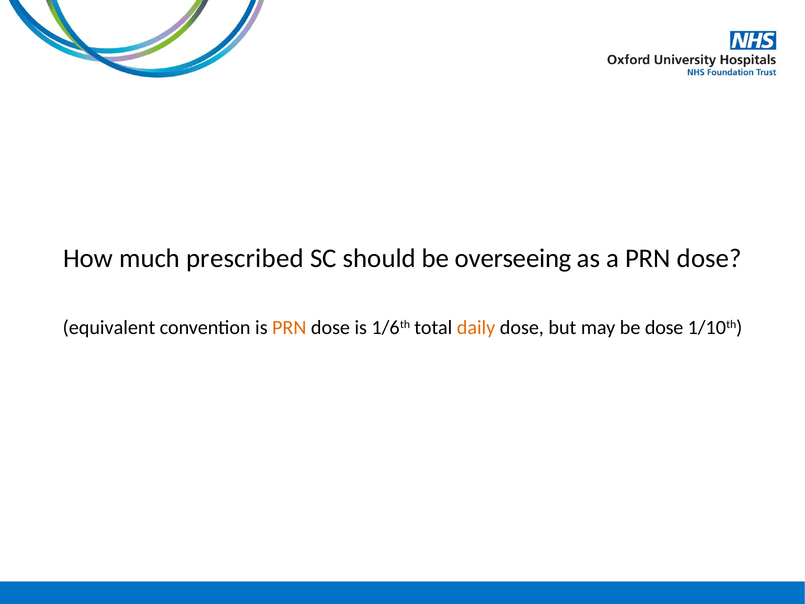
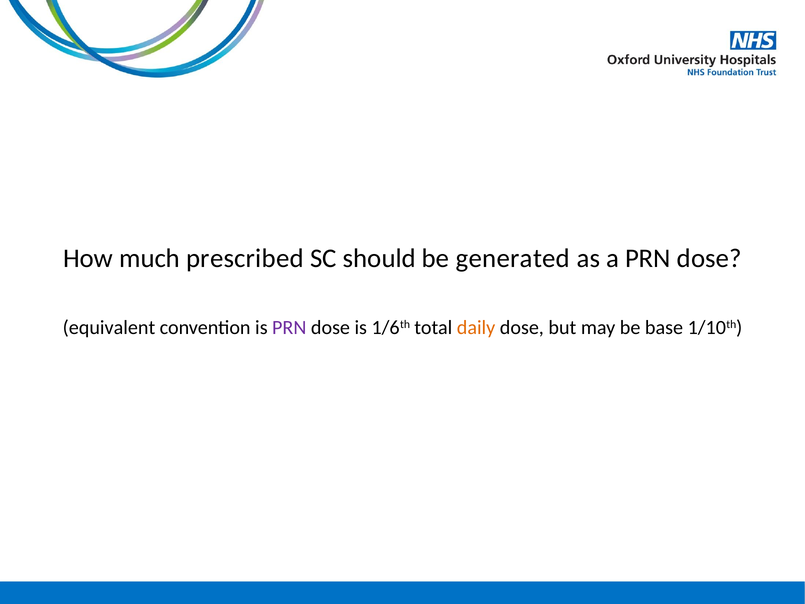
overseeing: overseeing -> generated (513, 258)
PRN colour: orange -> purple (289, 328)
be dose: dose -> base (664, 328)
